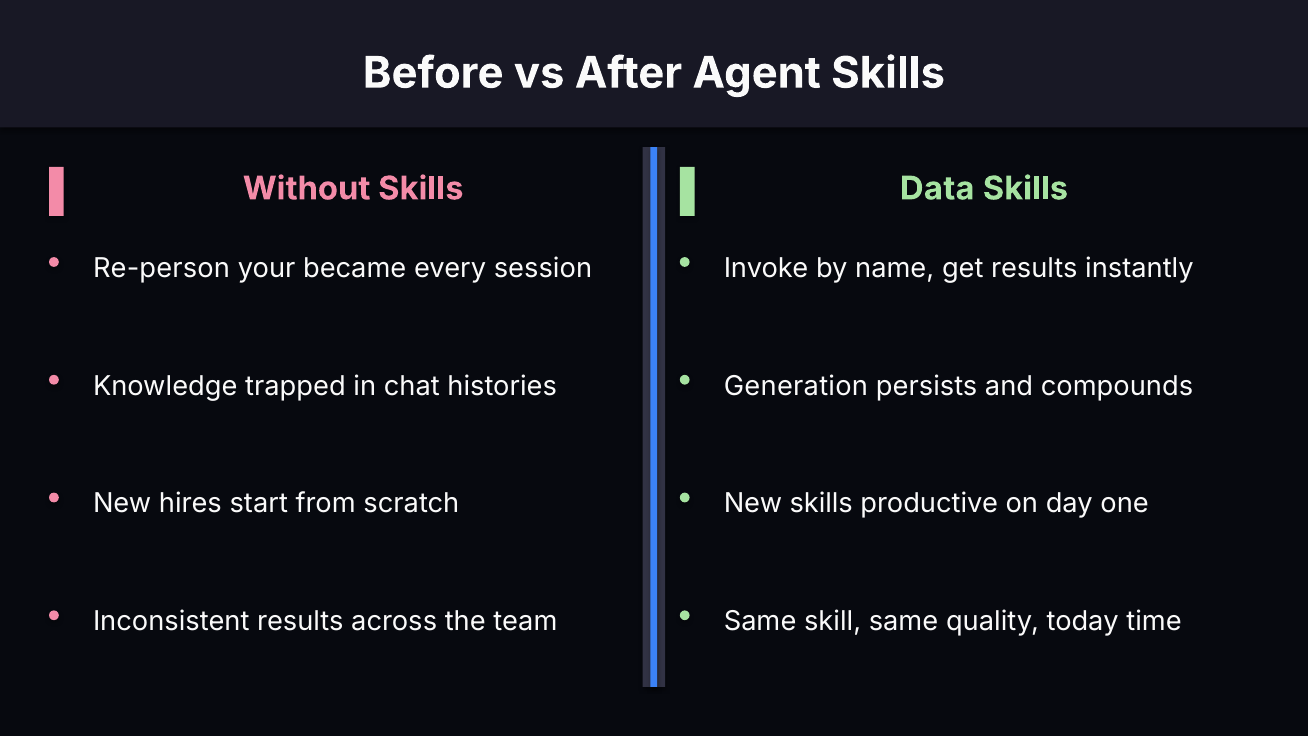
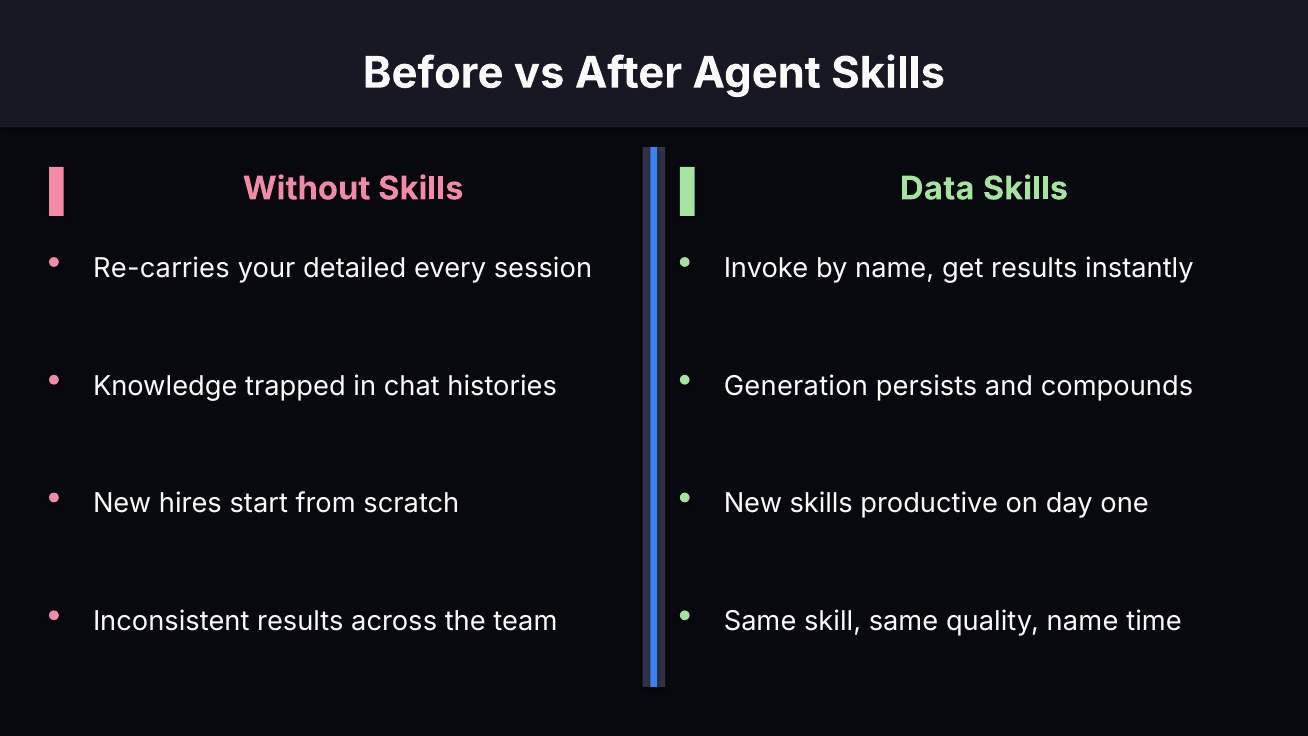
Re-person: Re-person -> Re-carries (161, 268)
became: became -> detailed (355, 268)
quality today: today -> name (1082, 622)
